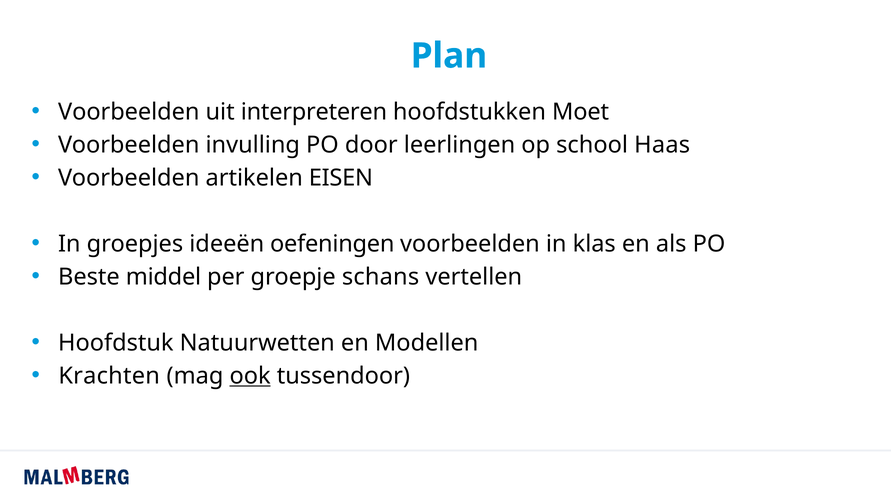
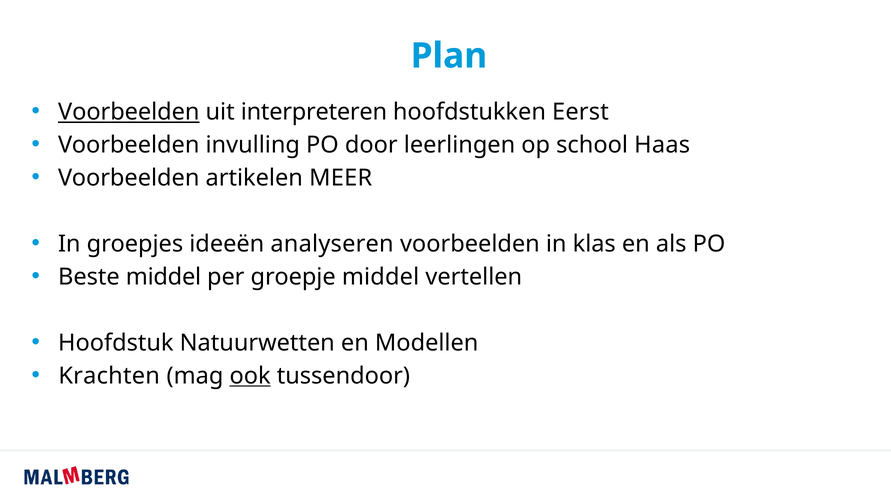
Voorbeelden underline: none -> present (129, 112)
Moet: Moet -> Eerst (580, 112)
EISEN: EISEN -> MEER (341, 178)
oefeningen: oefeningen -> analyseren (332, 244)
groepje schans: schans -> middel (381, 277)
